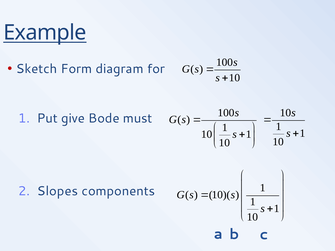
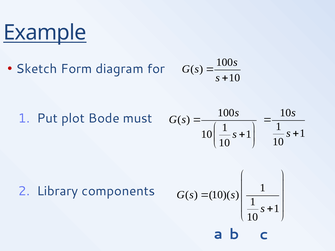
give: give -> plot (73, 118)
Slopes: Slopes -> Library (58, 191)
